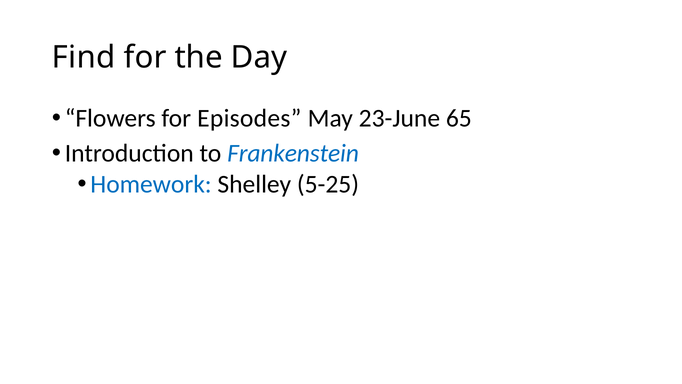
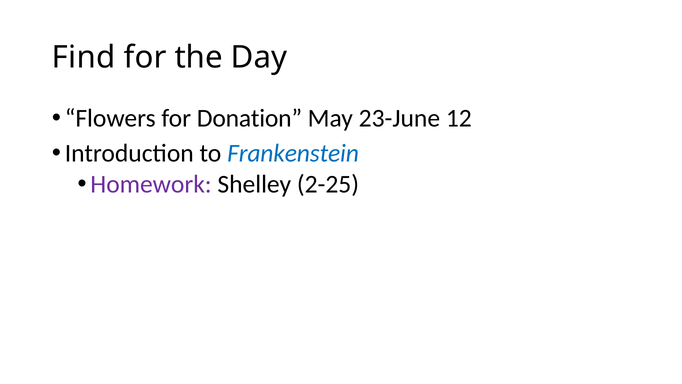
Episodes: Episodes -> Donation (249, 118)
65: 65 -> 12 (459, 118)
Homework colour: blue -> purple (151, 184)
5-25: 5-25 -> 2-25 (328, 184)
